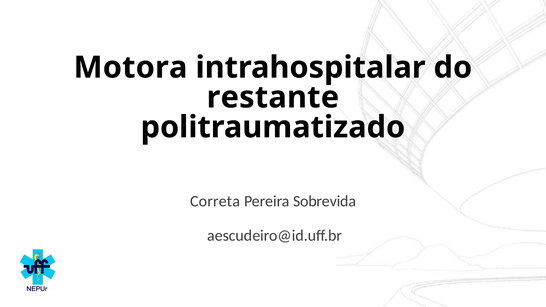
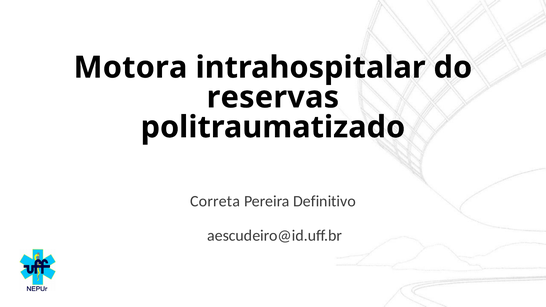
restante: restante -> reservas (273, 97)
Sobrevida: Sobrevida -> Definitivo (324, 201)
